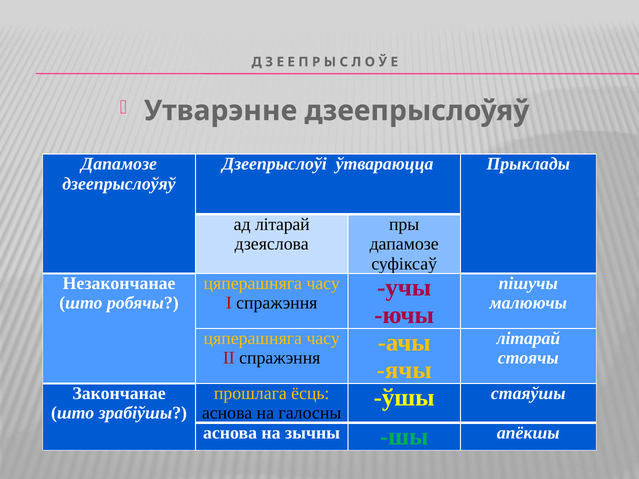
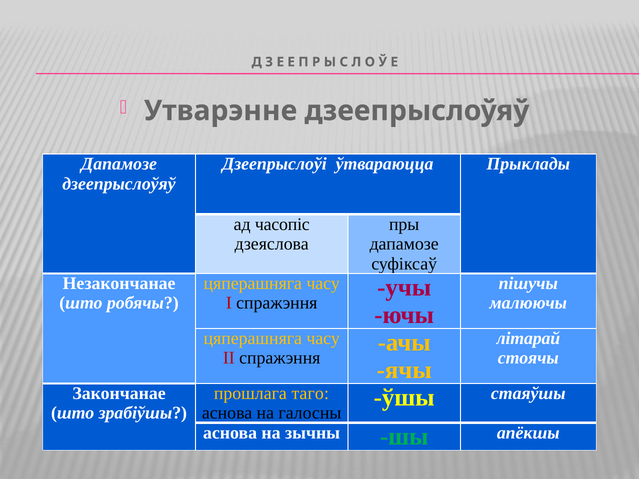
ад літарай: літарай -> часопіс (282, 224)
ёсць: ёсць -> таго (310, 394)
